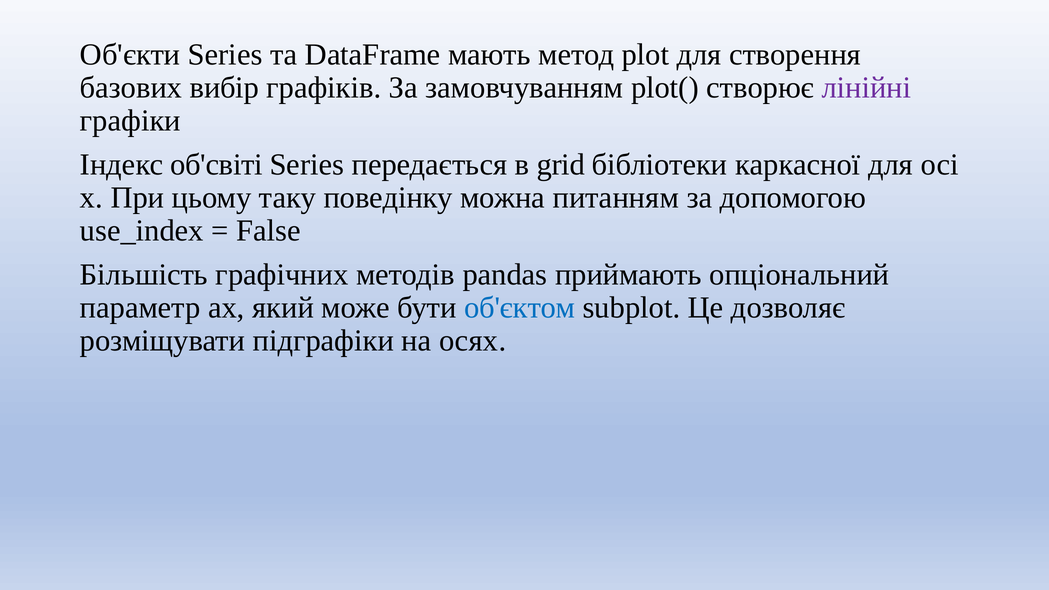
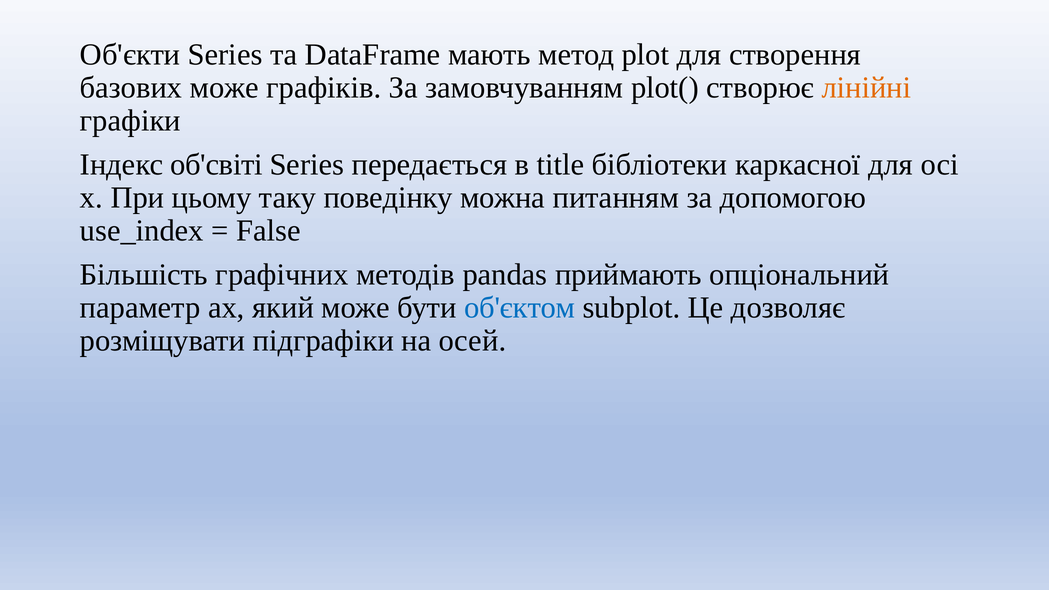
базових вибір: вибір -> може (224, 88)
лінійні colour: purple -> orange (866, 88)
grid: grid -> title (561, 165)
осях: осях -> осей (473, 341)
